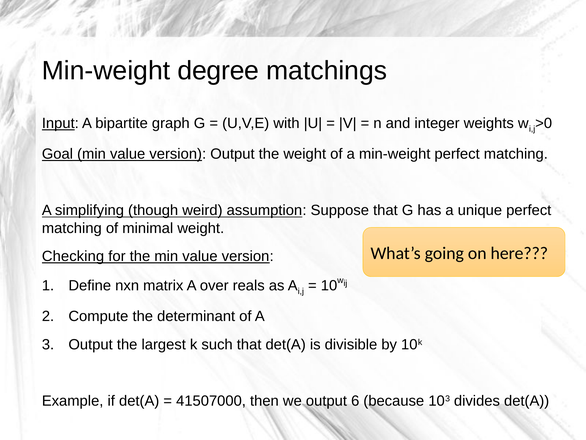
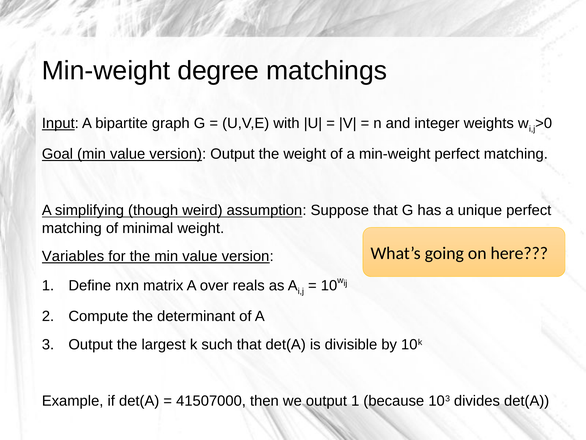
Checking: Checking -> Variables (73, 256)
output 6: 6 -> 1 (355, 400)
